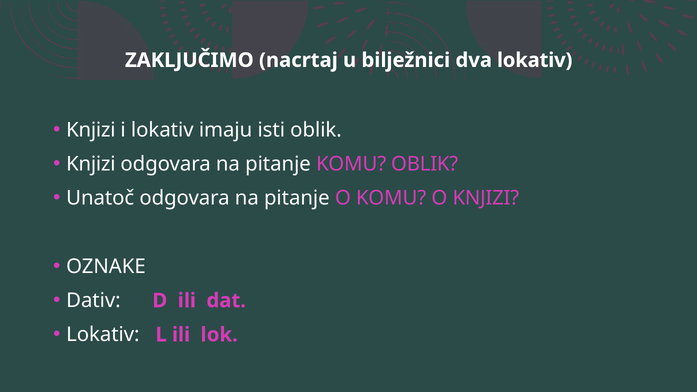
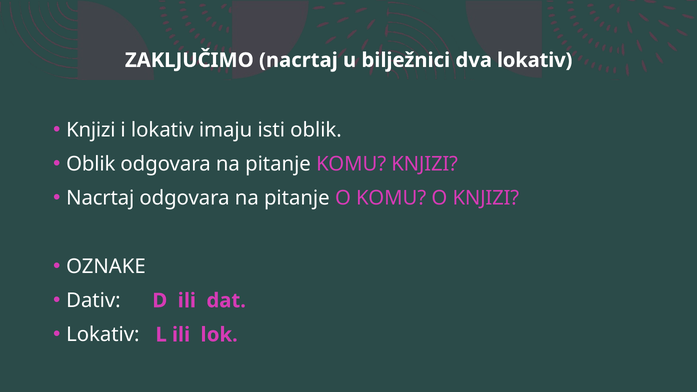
Knjizi: Knjizi -> Oblik (91, 164)
KOMU OBLIK: OBLIK -> KNJIZI (425, 164)
Unatoč: Unatoč -> Nacrtaj (100, 198)
